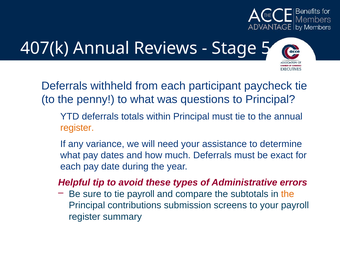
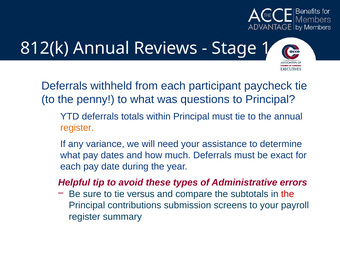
407(k: 407(k -> 812(k (45, 48)
5: 5 -> 1 (266, 48)
tie payroll: payroll -> versus (141, 194)
the colour: orange -> red (288, 194)
